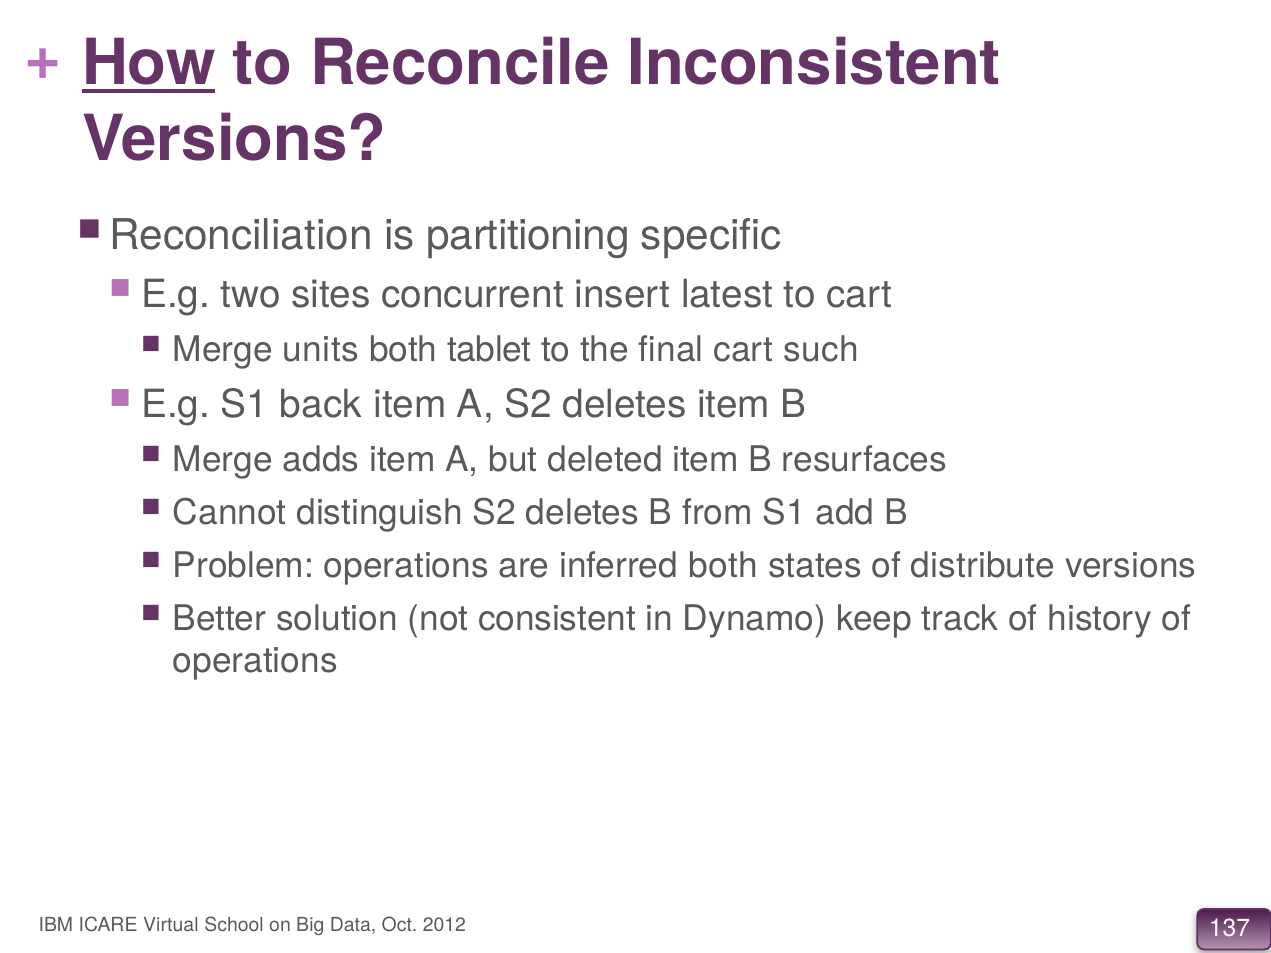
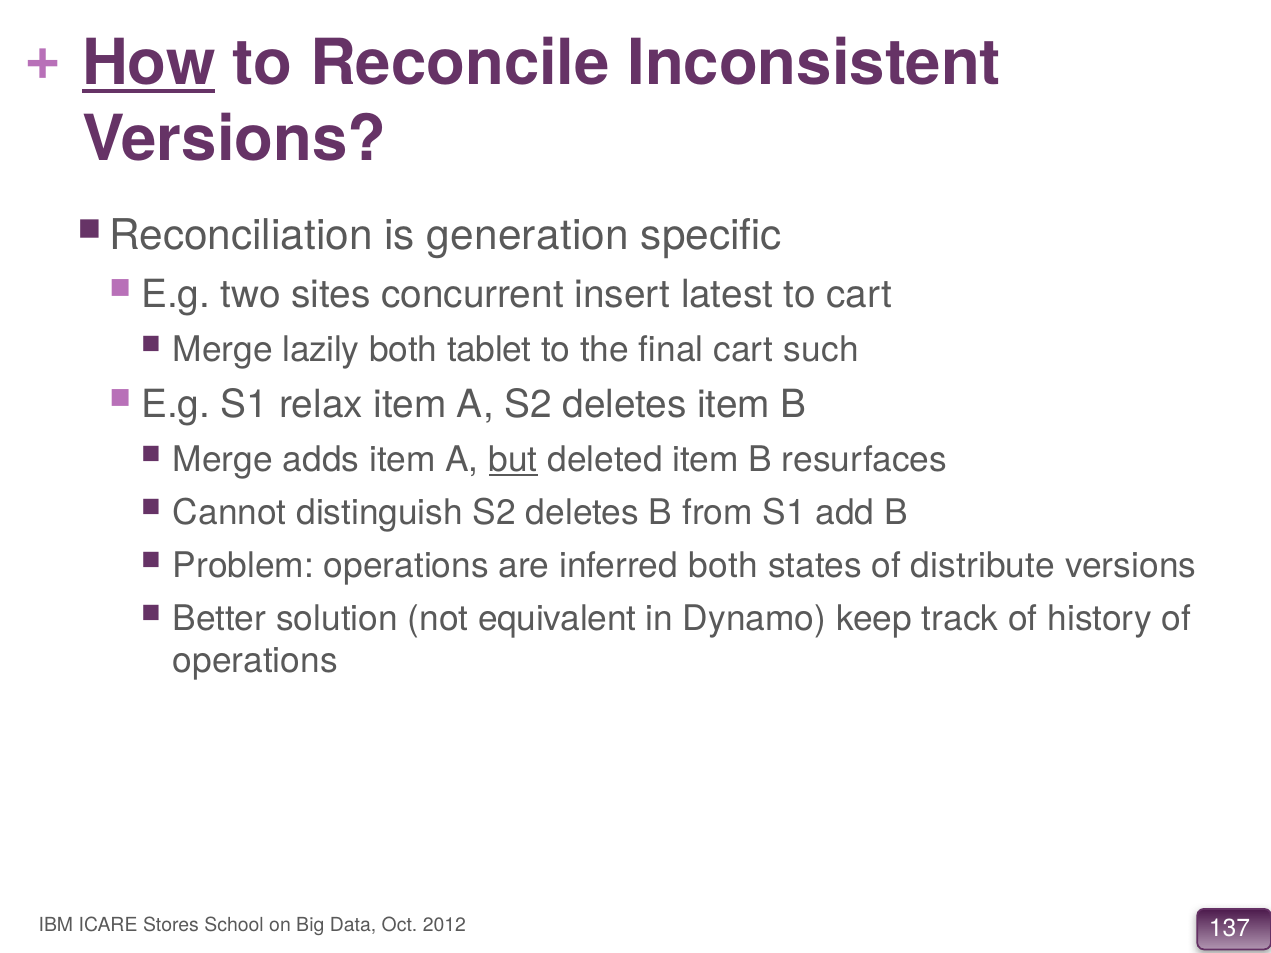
partitioning: partitioning -> generation (528, 236)
units: units -> lazily (321, 350)
back: back -> relax (321, 405)
but underline: none -> present (513, 460)
consistent: consistent -> equivalent (557, 619)
Virtual: Virtual -> Stores (171, 925)
